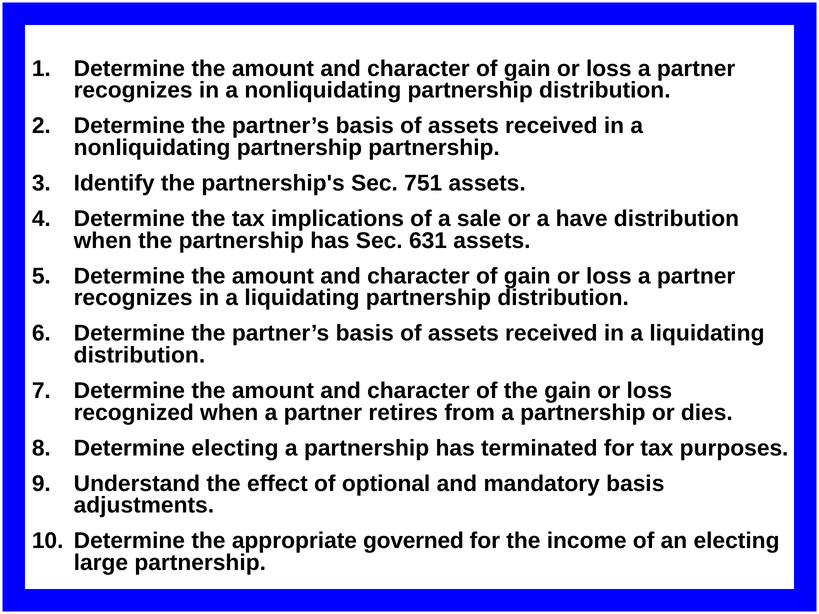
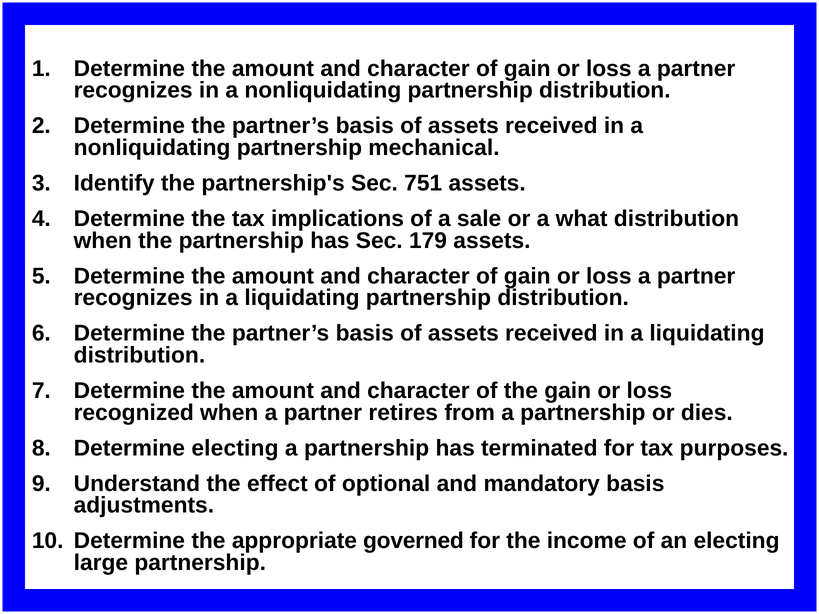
partnership partnership: partnership -> mechanical (434, 148)
have: have -> what (582, 219)
631: 631 -> 179 (428, 241)
